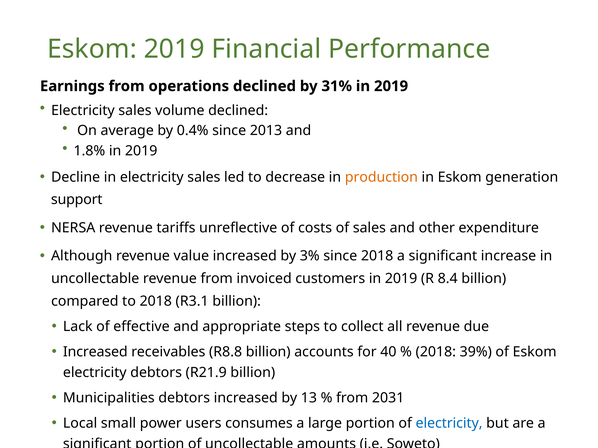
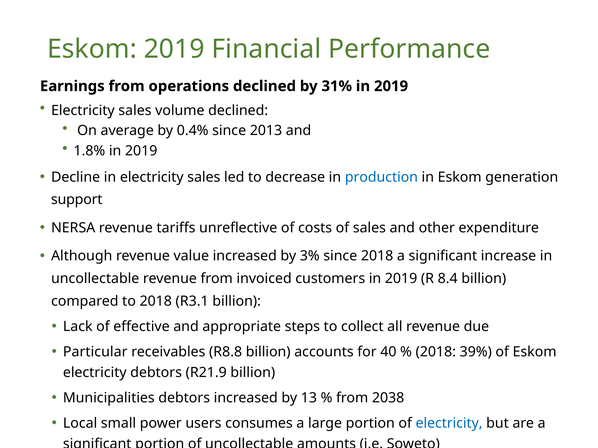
production colour: orange -> blue (381, 177)
Increased: Increased -> Particular (95, 352)
2031: 2031 -> 2038 (388, 398)
